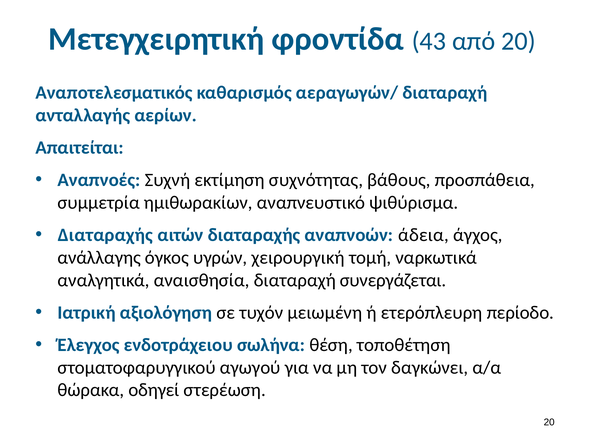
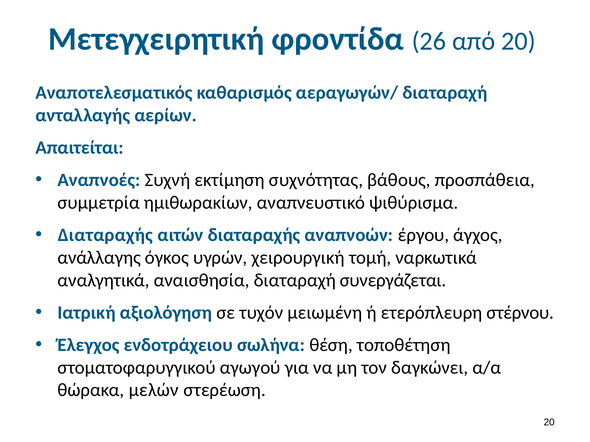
43: 43 -> 26 (429, 41)
άδεια: άδεια -> έργου (424, 235)
περίοδο: περίοδο -> στέρνου (520, 313)
οδηγεί: οδηγεί -> μελών (154, 391)
